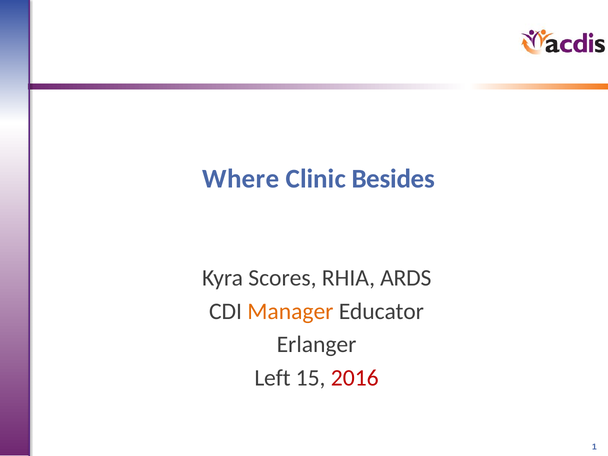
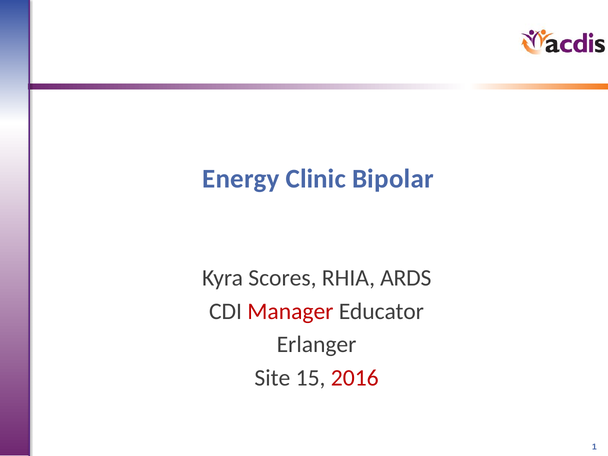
Where: Where -> Energy (241, 179)
Besides: Besides -> Bipolar (393, 179)
Manager colour: orange -> red (290, 311)
Left: Left -> Site (272, 378)
